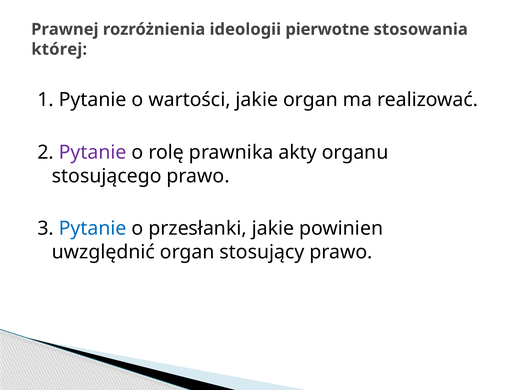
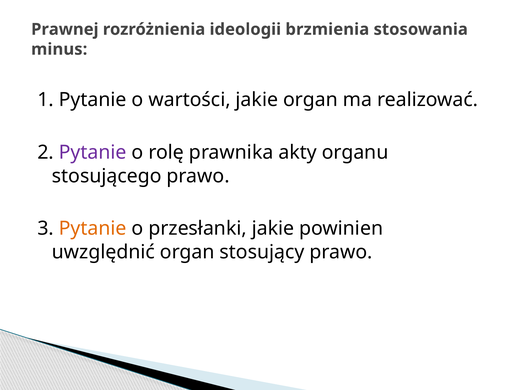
pierwotne: pierwotne -> brzmienia (327, 29)
której: której -> minus (59, 49)
Pytanie colour: blue -> orange (93, 229)
